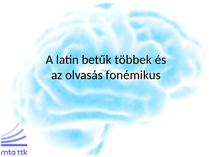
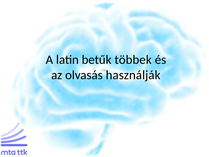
fonémikus: fonémikus -> használják (133, 75)
